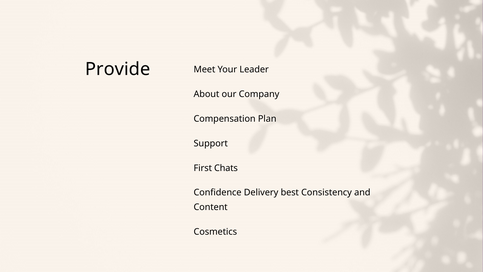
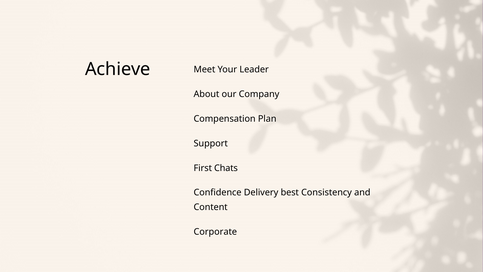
Provide: Provide -> Achieve (118, 69)
Cosmetics: Cosmetics -> Corporate (215, 232)
